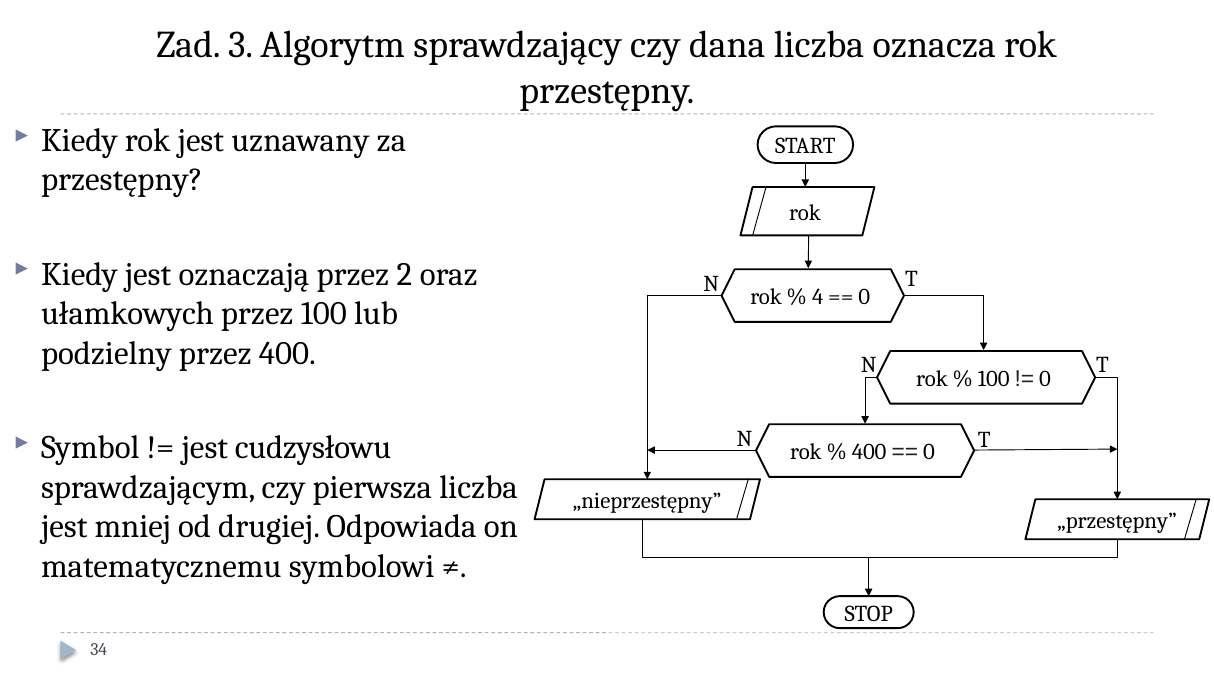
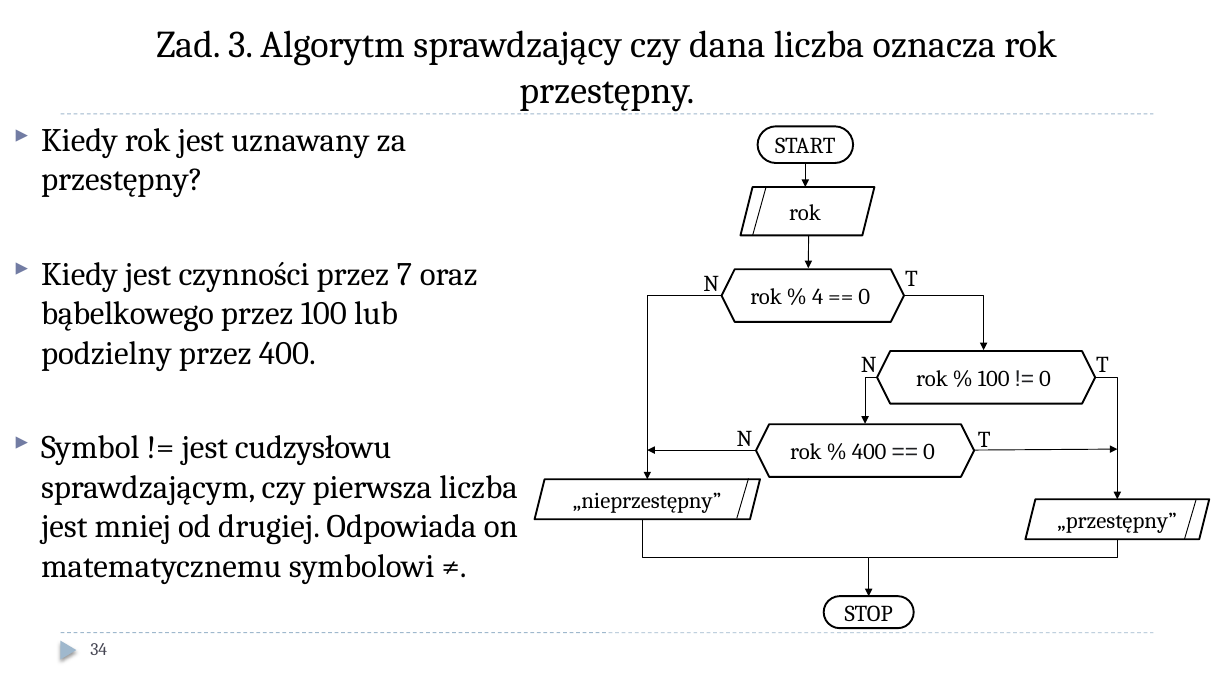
oznaczają: oznaczają -> czynności (244, 274)
2: 2 -> 7 (404, 274)
ułamkowych: ułamkowych -> bąbelkowego (127, 314)
